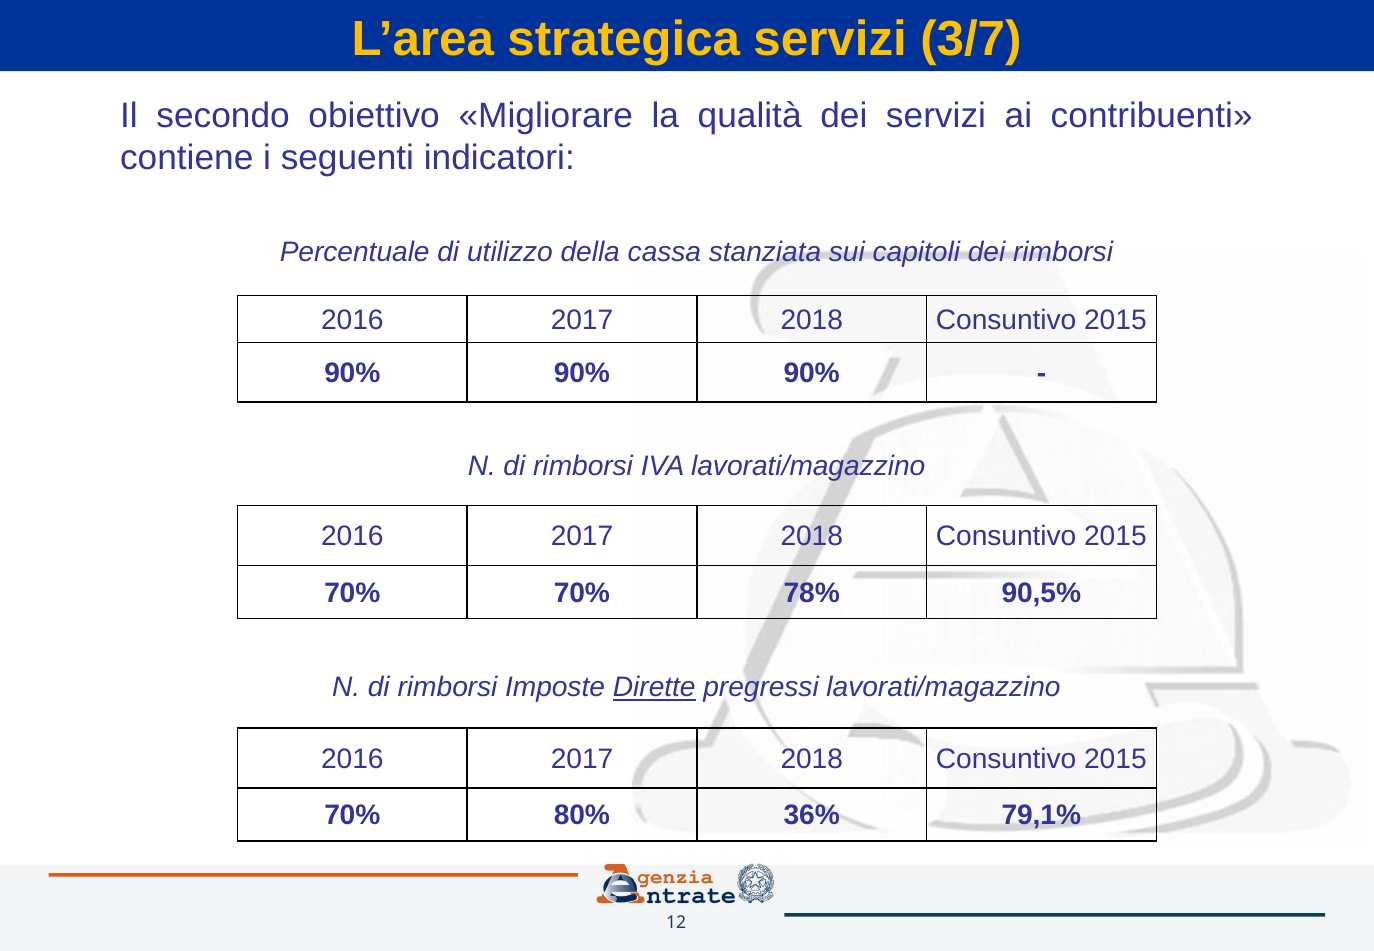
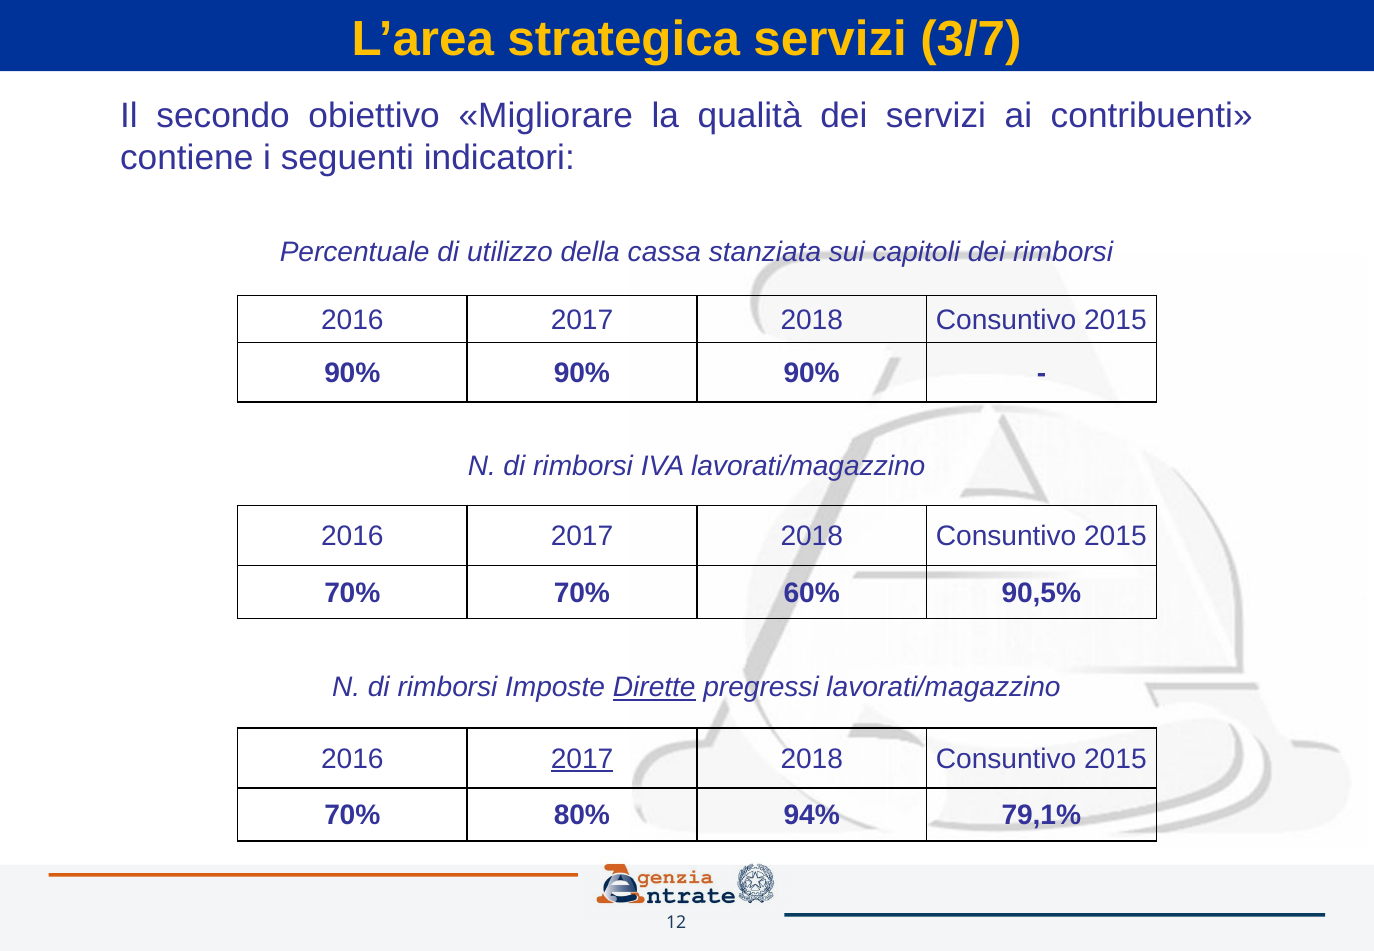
78%: 78% -> 60% (812, 593)
2017 underline: none -> present (582, 759)
36%: 36% -> 94% (812, 816)
